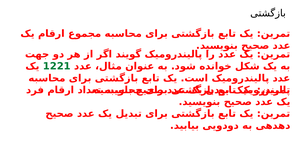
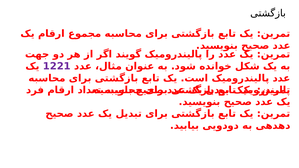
1221 colour: green -> purple (57, 66)
